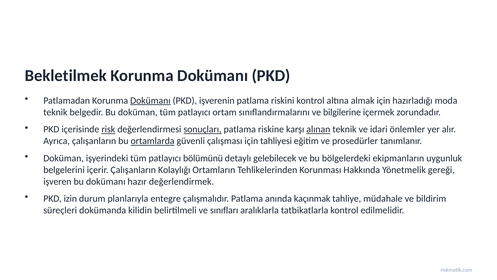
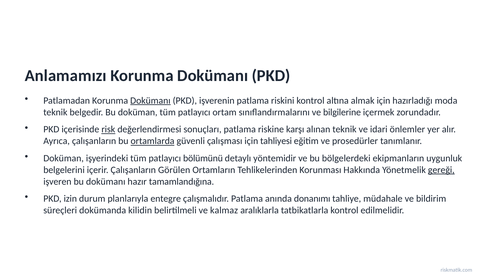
Bekletilmek: Bekletilmek -> Anlamamızı (66, 76)
sonuçları underline: present -> none (203, 129)
alınan underline: present -> none (318, 129)
gelebilecek: gelebilecek -> yöntemidir (275, 158)
Kolaylığı: Kolaylığı -> Görülen (174, 170)
gereği underline: none -> present (441, 170)
değerlendirmek: değerlendirmek -> tamamlandığına (181, 181)
kaçınmak: kaçınmak -> donanımı (312, 198)
sınıfları: sınıfları -> kalmaz (224, 210)
